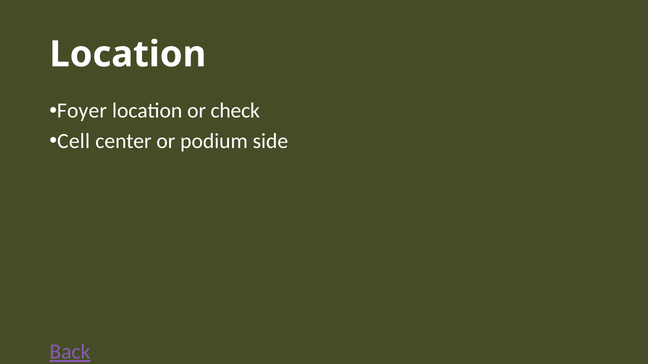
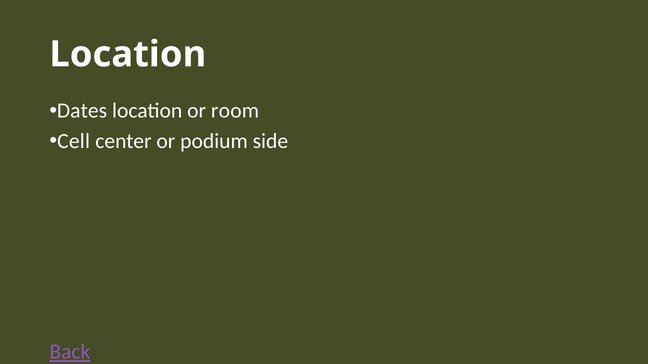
Foyer: Foyer -> Dates (82, 111)
check: check -> room (235, 111)
